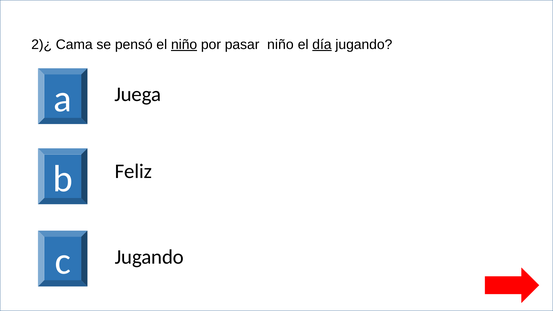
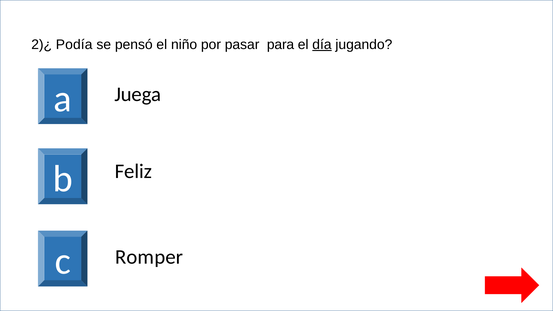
Cama: Cama -> Podía (74, 45)
niño underline: present -> none (184, 45)
pasar niño: niño -> para (281, 45)
Jugando: Jugando -> Romper (149, 257)
